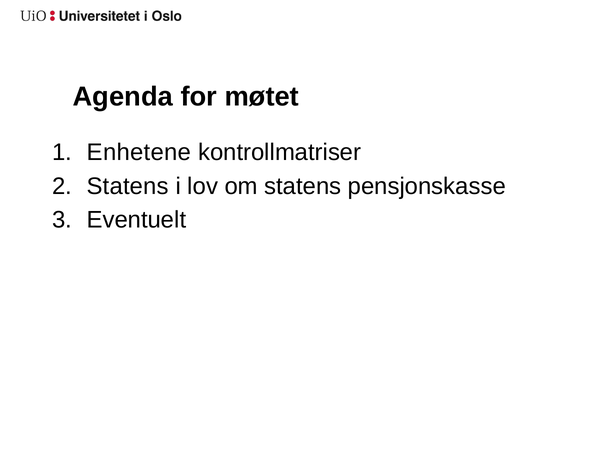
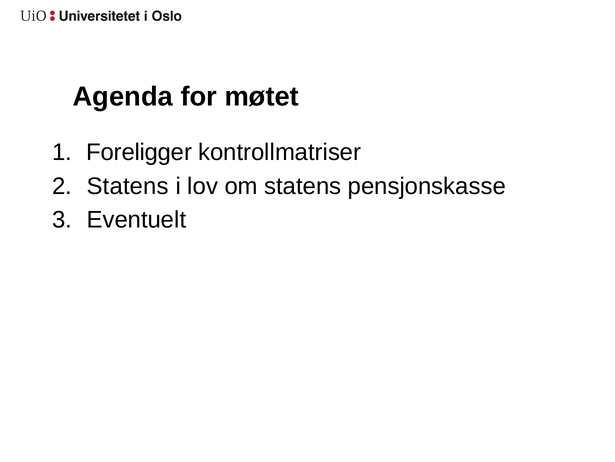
Enhetene: Enhetene -> Foreligger (139, 152)
